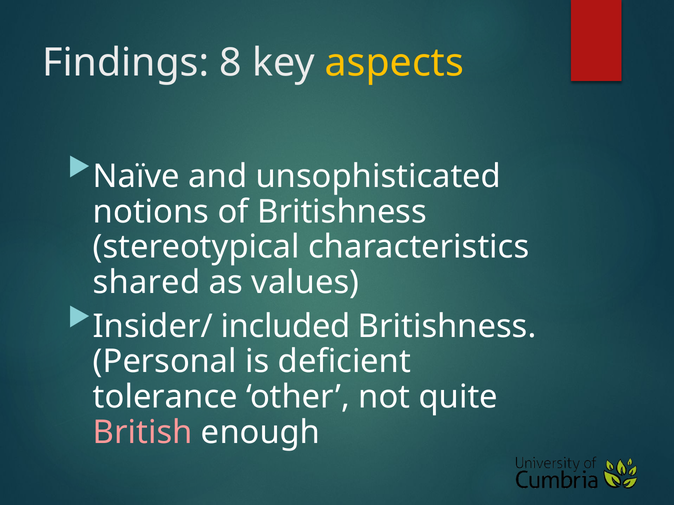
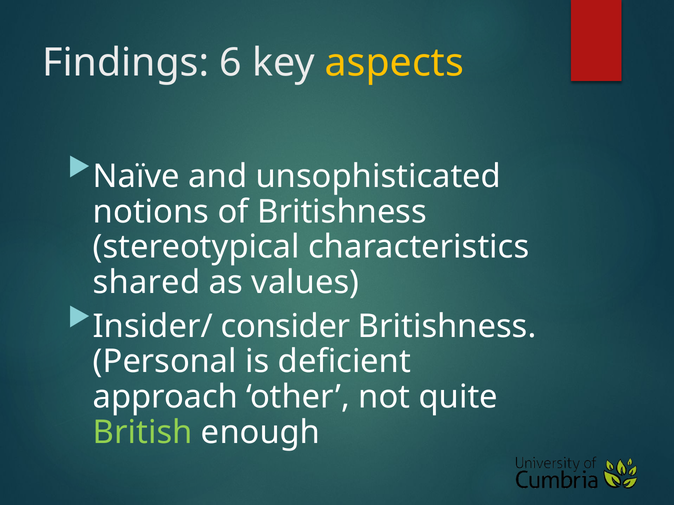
8: 8 -> 6 (231, 63)
included: included -> consider (286, 327)
tolerance: tolerance -> approach (165, 397)
British colour: pink -> light green (143, 433)
